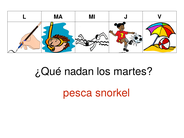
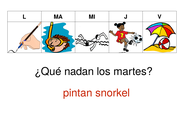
pesca: pesca -> pintan (78, 93)
